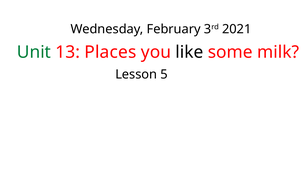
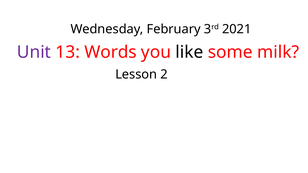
Unit colour: green -> purple (34, 52)
Places: Places -> Words (111, 52)
5: 5 -> 2 (164, 75)
